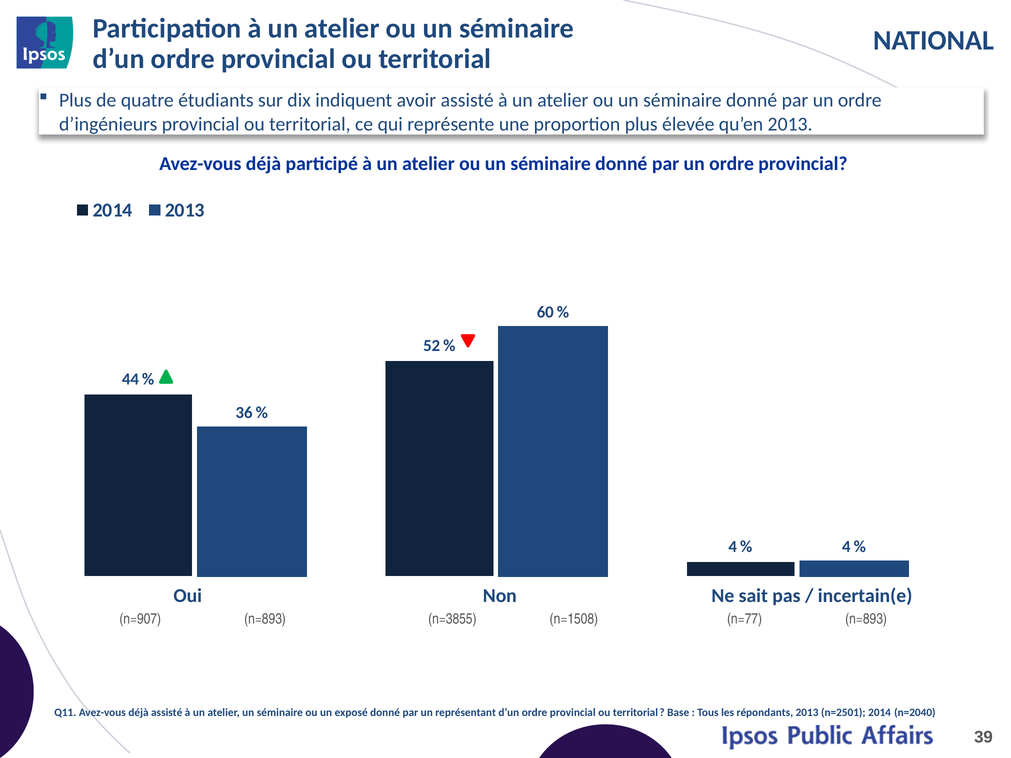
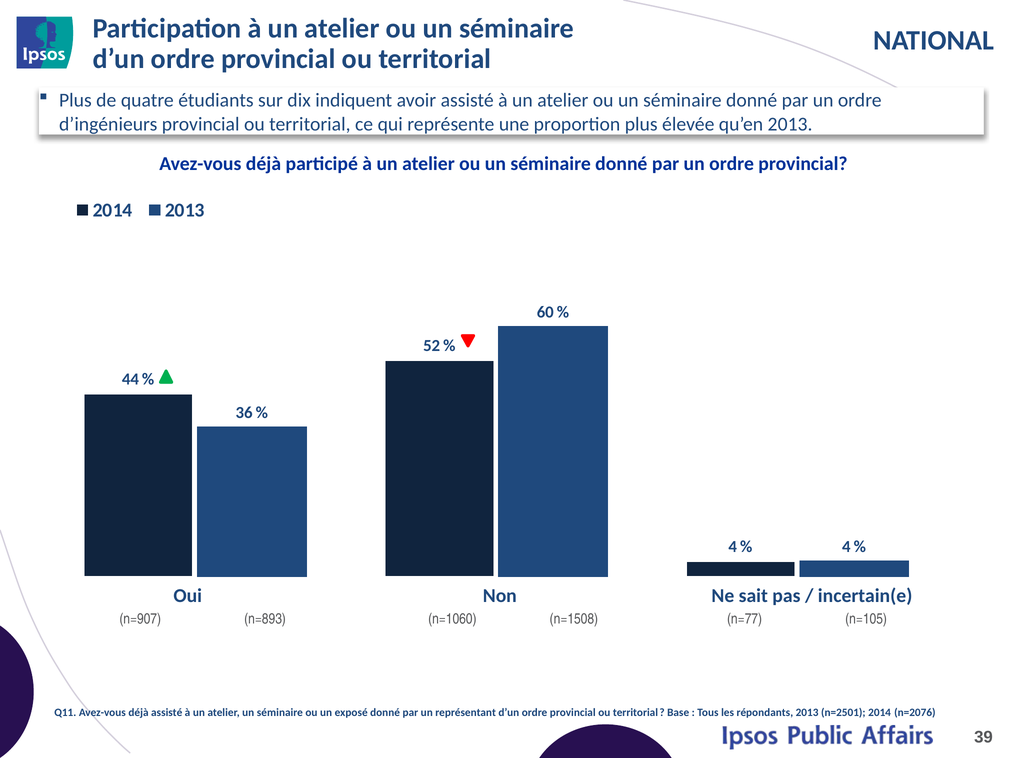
n=3855: n=3855 -> n=1060 (452, 619)
n=77 n=893: n=893 -> n=105 (866, 619)
n=2040: n=2040 -> n=2076 (915, 713)
